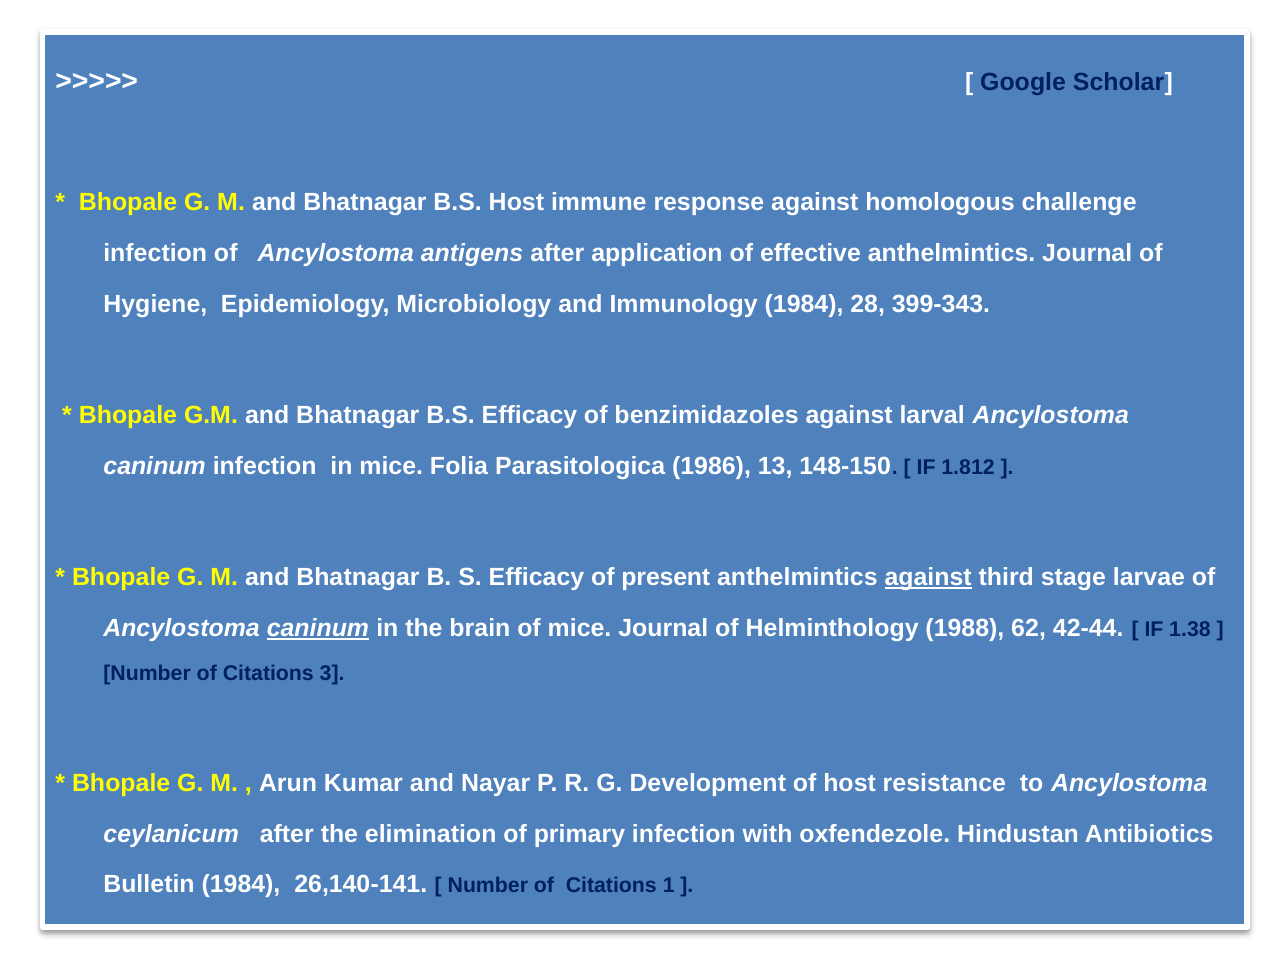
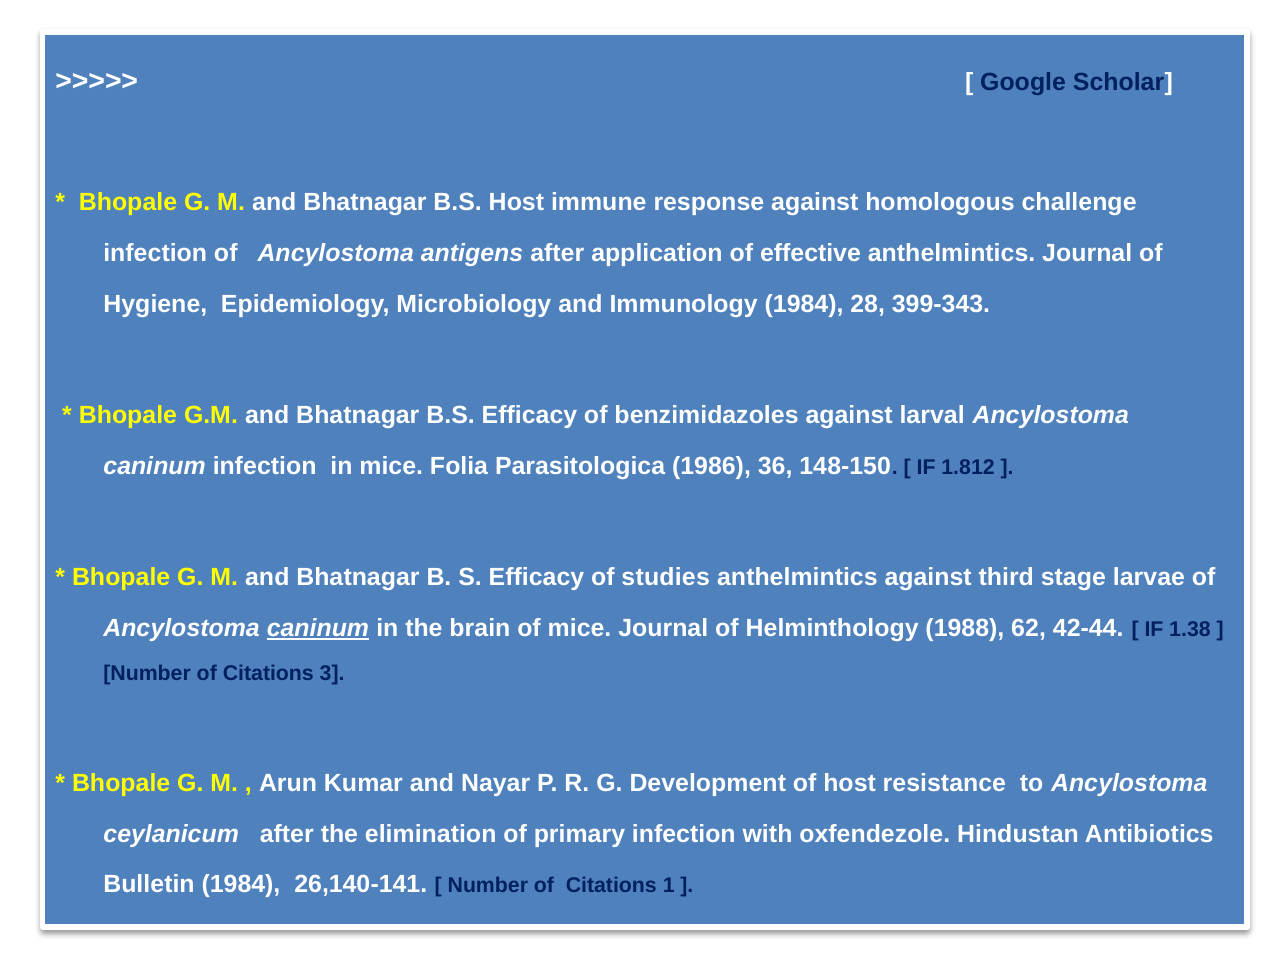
13: 13 -> 36 (775, 466)
present: present -> studies (666, 578)
against underline: present -> none (928, 578)
